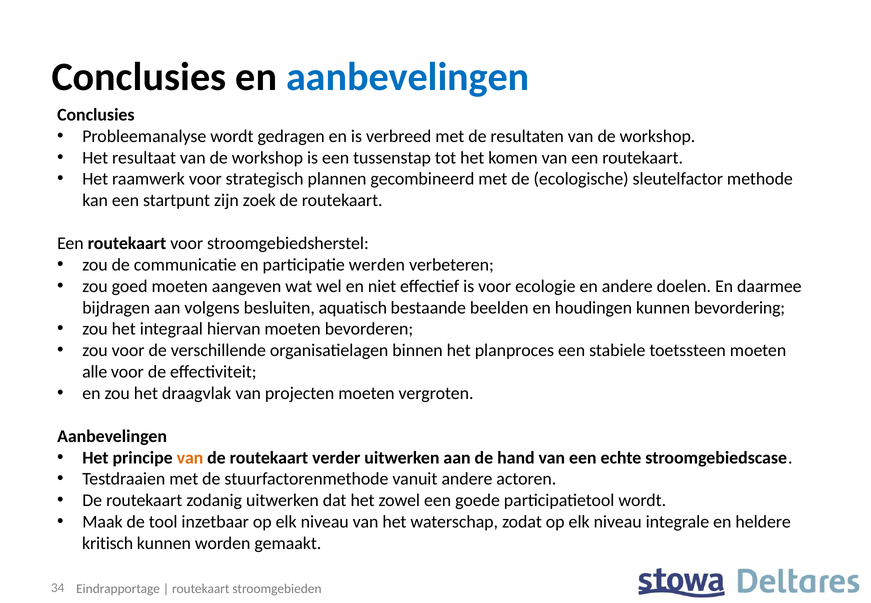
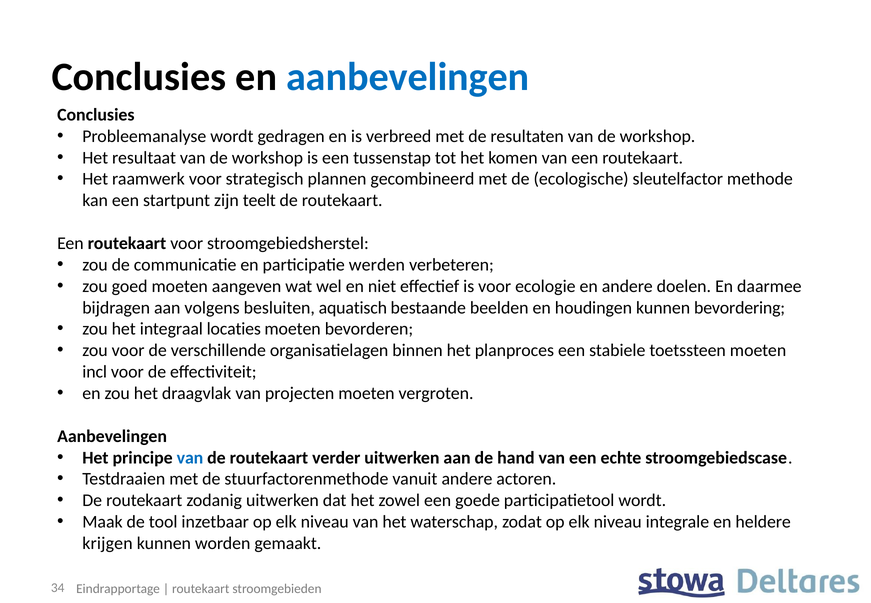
zoek: zoek -> teelt (259, 201)
hiervan: hiervan -> locaties (234, 329)
alle: alle -> incl (95, 372)
van colour: orange -> blue (190, 458)
kritisch: kritisch -> krijgen (107, 543)
